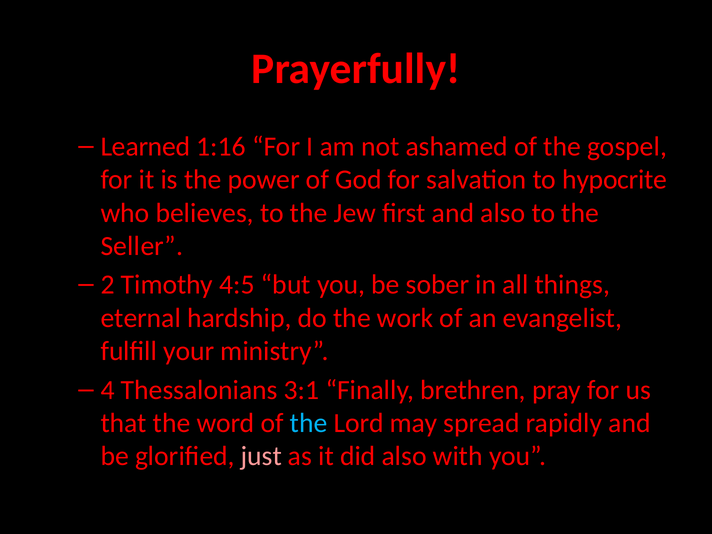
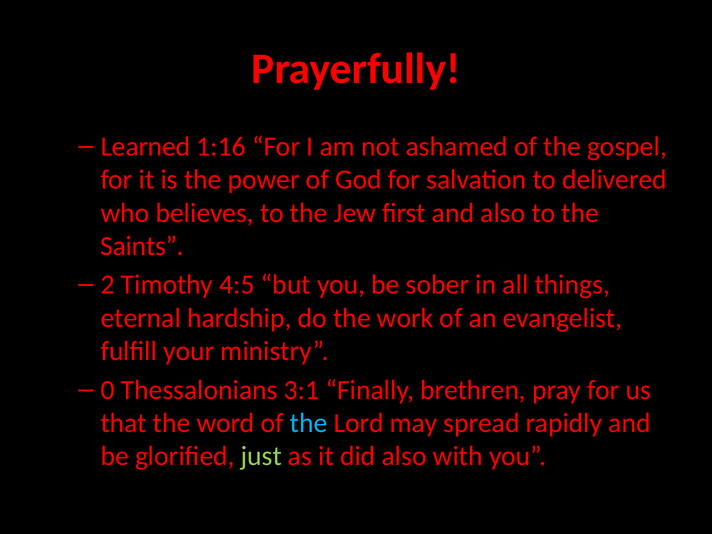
hypocrite: hypocrite -> delivered (615, 180)
Seller: Seller -> Saints (142, 246)
4: 4 -> 0 (108, 390)
just colour: pink -> light green (261, 456)
